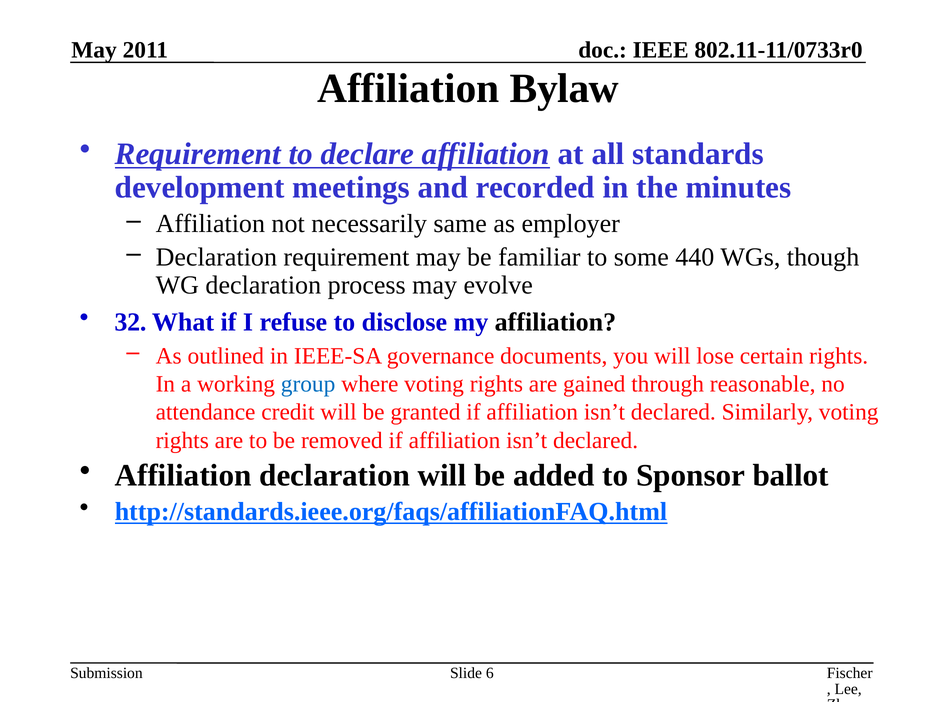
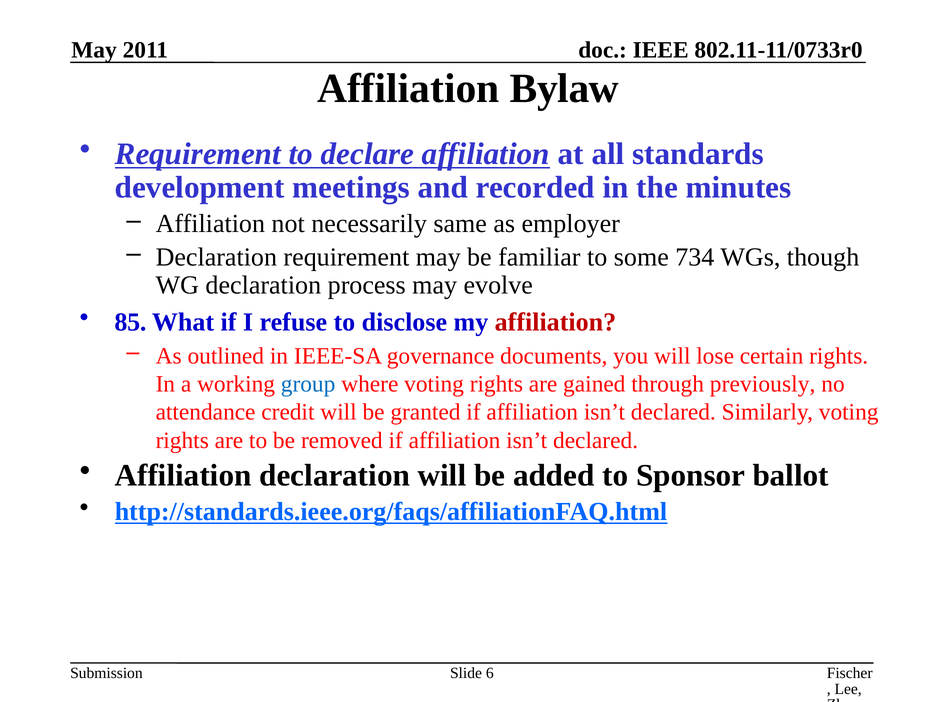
440: 440 -> 734 (695, 257)
32: 32 -> 85 (130, 322)
affiliation colour: black -> red (555, 322)
reasonable: reasonable -> previously (763, 384)
